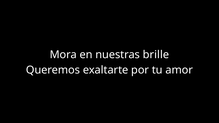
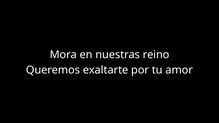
brille: brille -> reino (156, 55)
